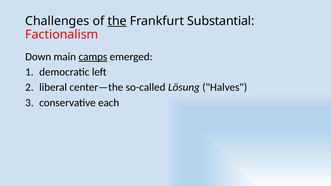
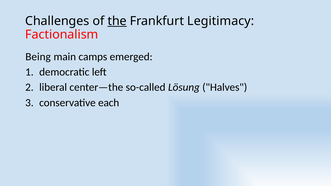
Substantial: Substantial -> Legitimacy (221, 21)
Down: Down -> Being (38, 57)
camps underline: present -> none (93, 57)
